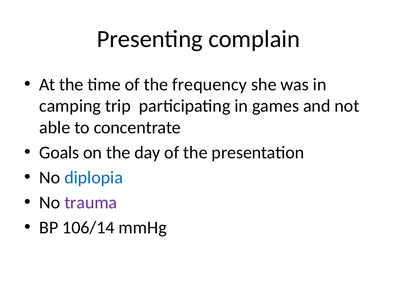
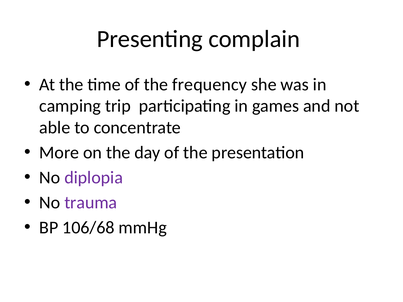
Goals: Goals -> More (59, 153)
diplopia colour: blue -> purple (94, 178)
106/14: 106/14 -> 106/68 (88, 228)
